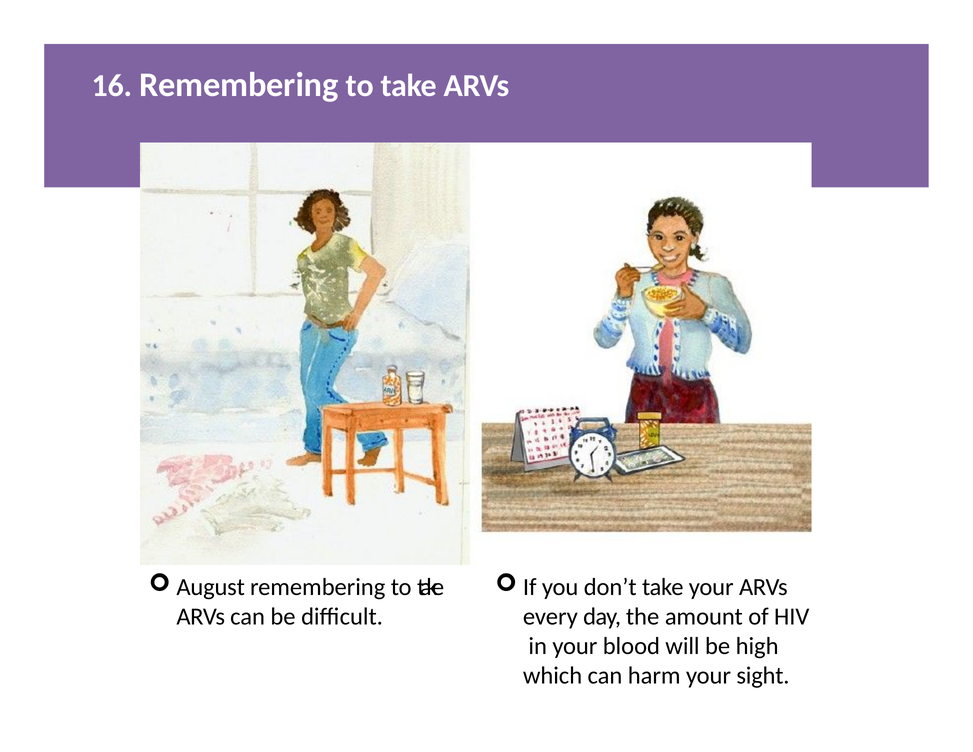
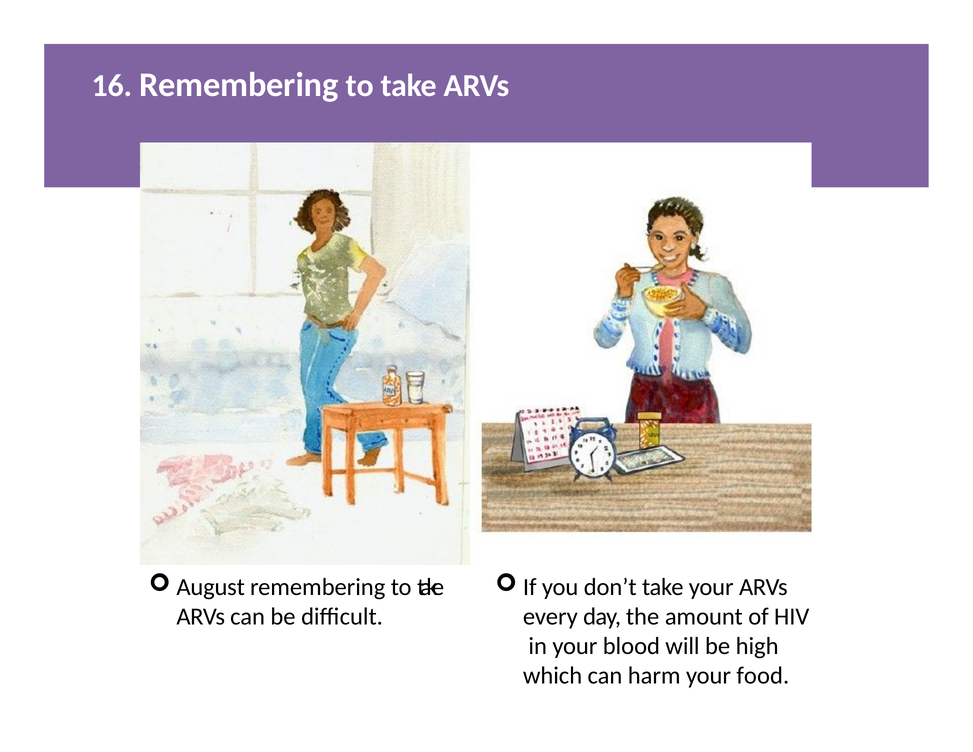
sight: sight -> food (763, 676)
